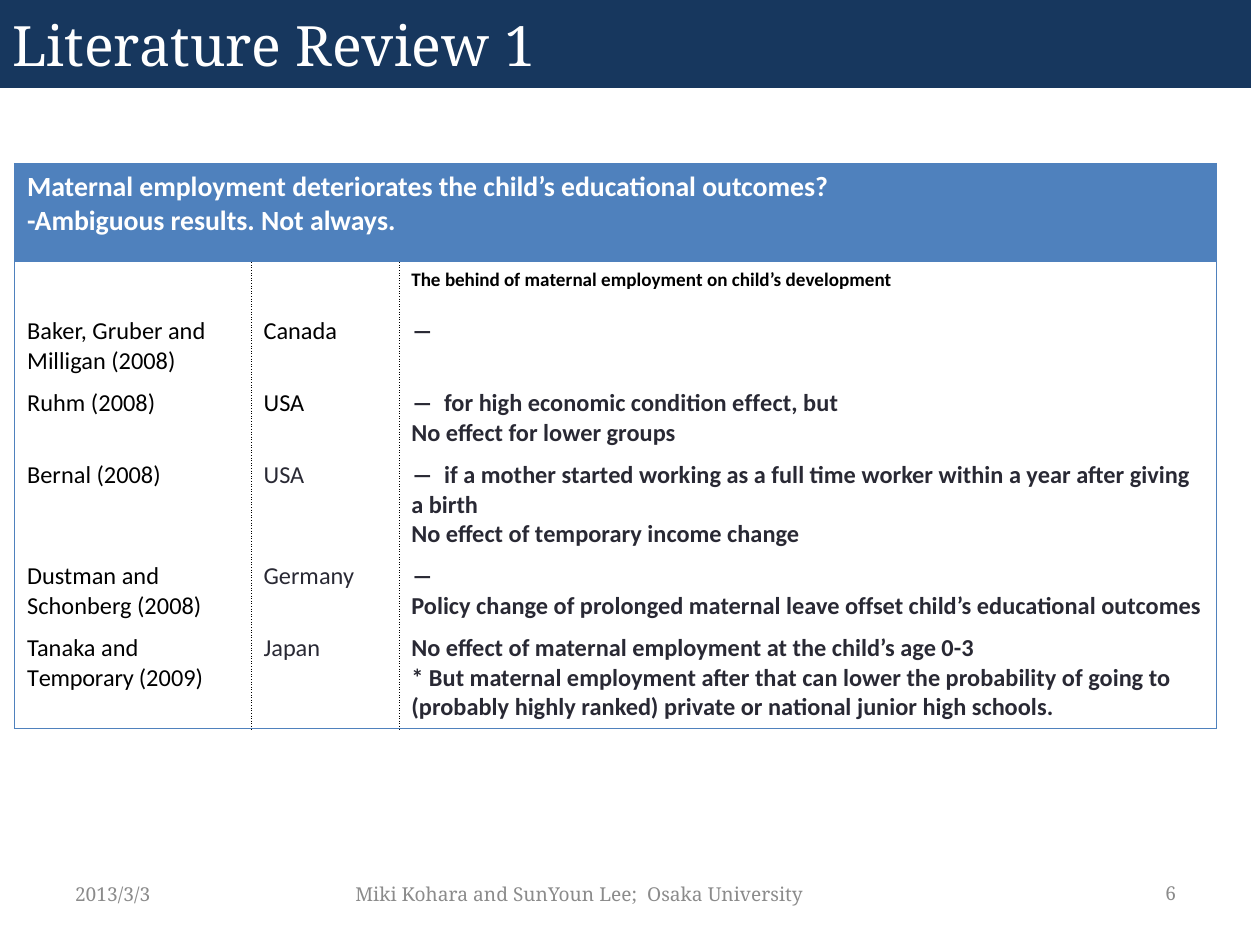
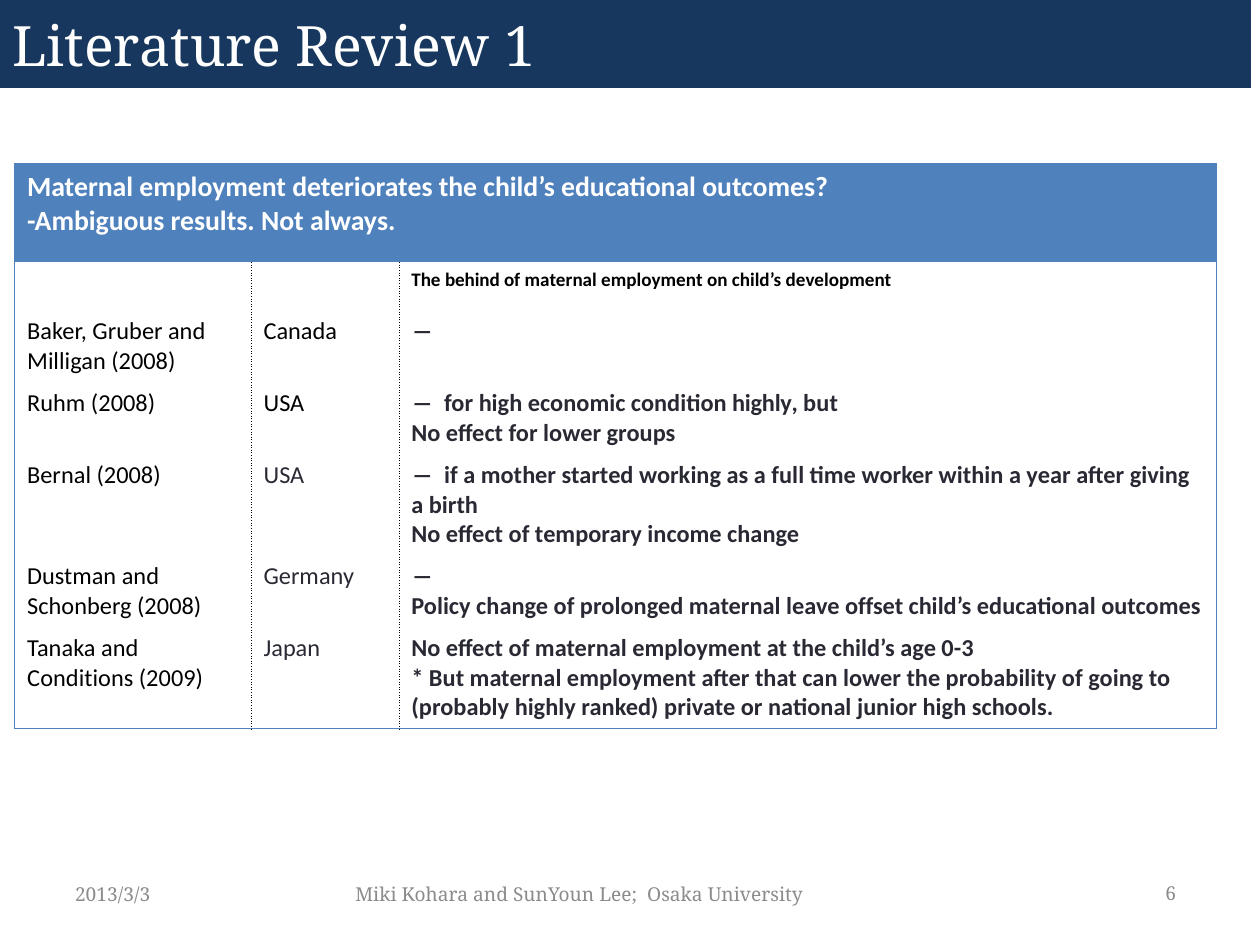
condition effect: effect -> highly (765, 404)
Temporary: Temporary -> Conditions (80, 678)
